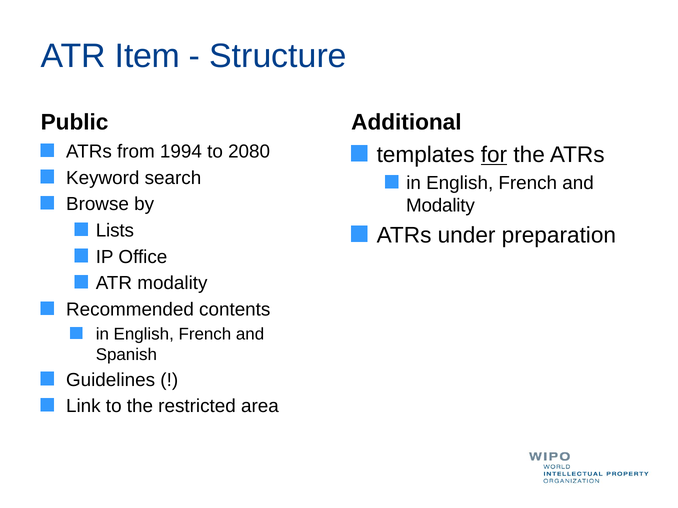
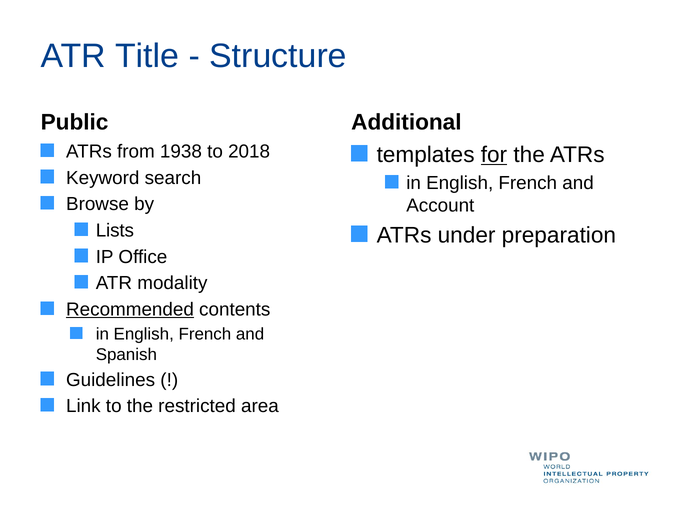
Item: Item -> Title (147, 56)
1994: 1994 -> 1938 (181, 152)
2080: 2080 -> 2018 (249, 152)
Modality: Modality -> Account (440, 206)
Recommended underline: none -> present (130, 310)
